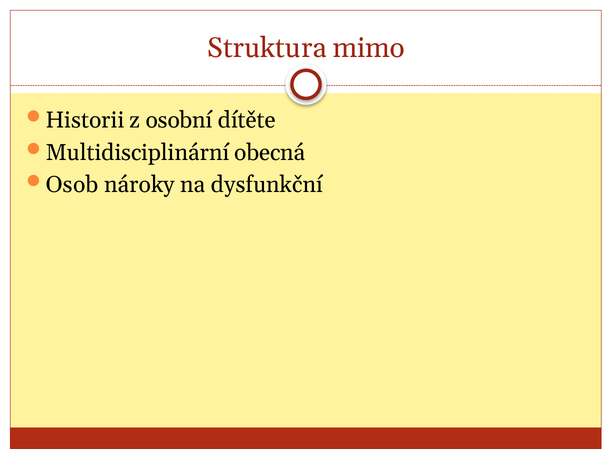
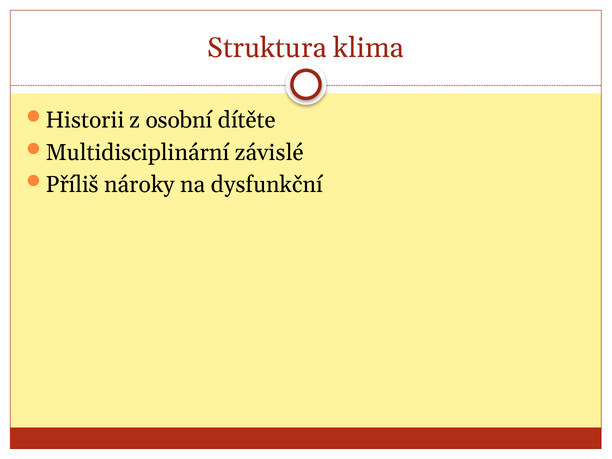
mimo: mimo -> klima (369, 48)
obecná: obecná -> závislé (270, 153)
Osob: Osob -> Příliš (72, 185)
